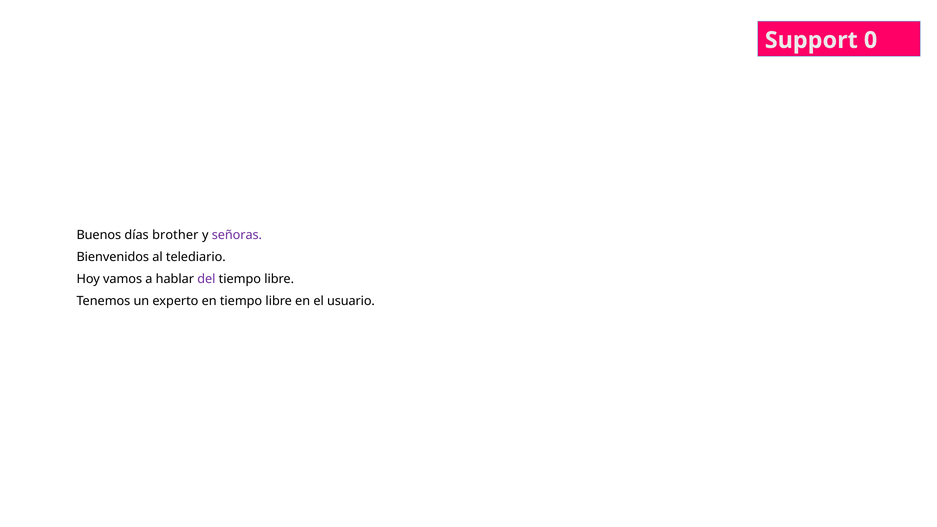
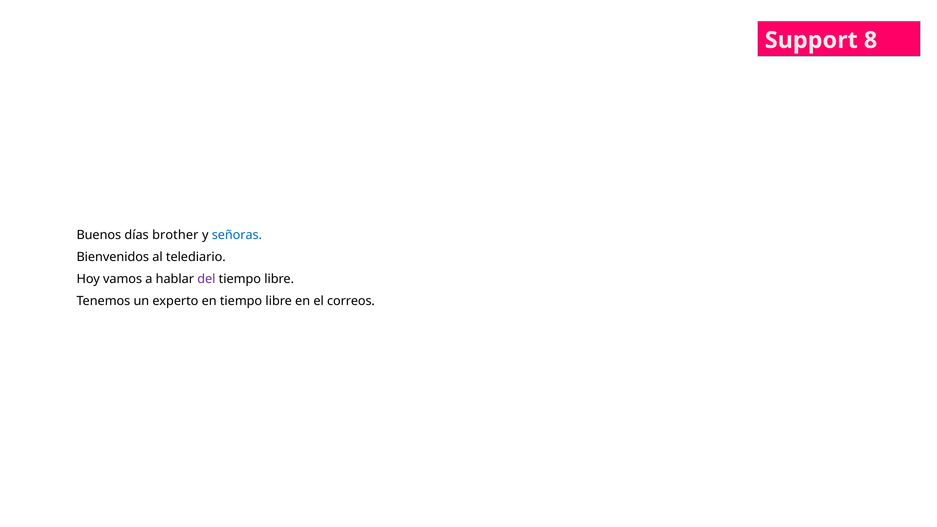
0: 0 -> 8 (871, 40)
señoras colour: purple -> blue (237, 235)
usuario: usuario -> correos (351, 301)
